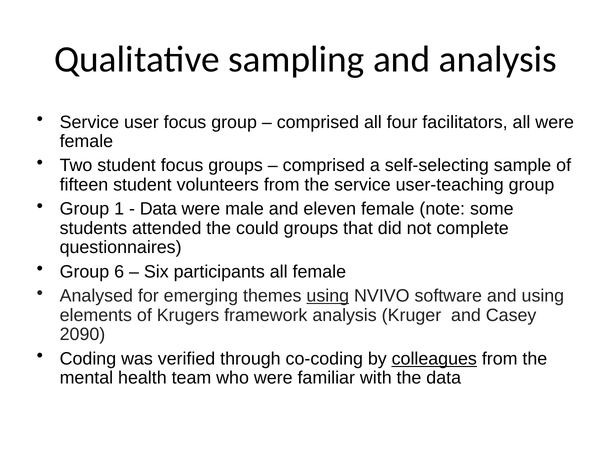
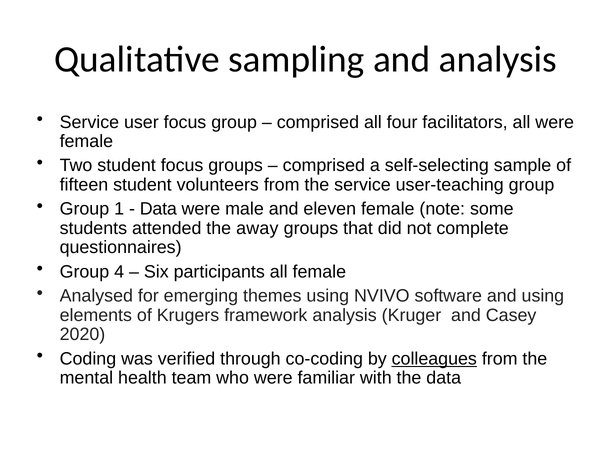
could: could -> away (257, 228)
6: 6 -> 4 (119, 272)
using underline: present -> none (328, 296)
2090: 2090 -> 2020 (82, 334)
